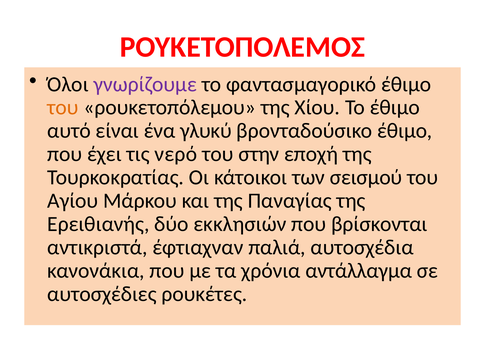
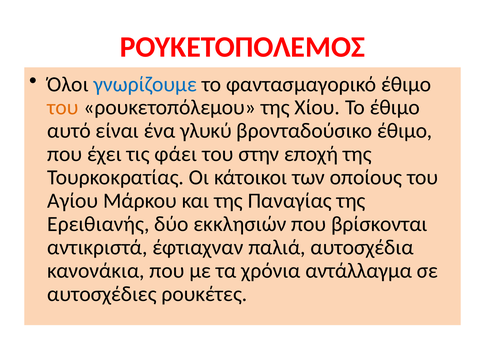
γνωρίζουμε colour: purple -> blue (145, 84)
νερό: νερό -> φάει (176, 154)
σεισμού: σεισμού -> οποίους (366, 177)
